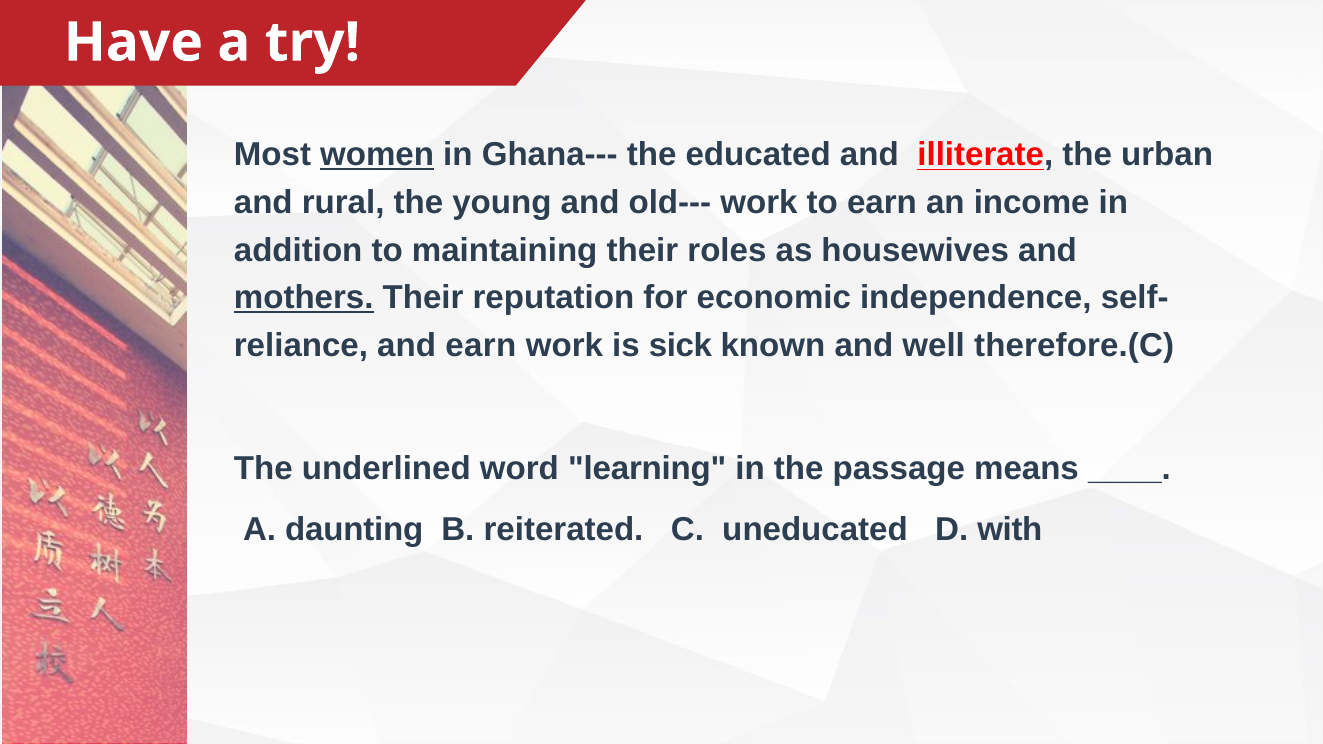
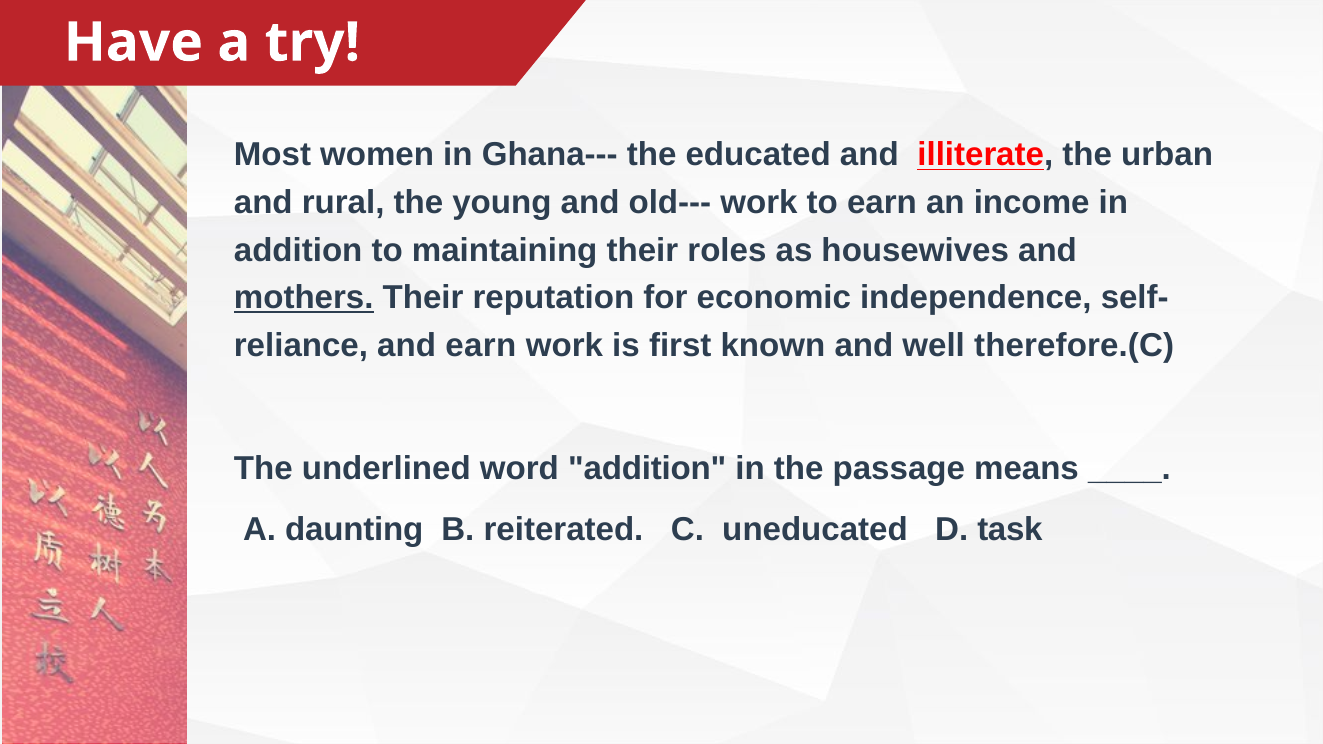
women underline: present -> none (377, 155)
sick: sick -> first (680, 346)
word learning: learning -> addition (647, 468)
with: with -> task (1010, 530)
